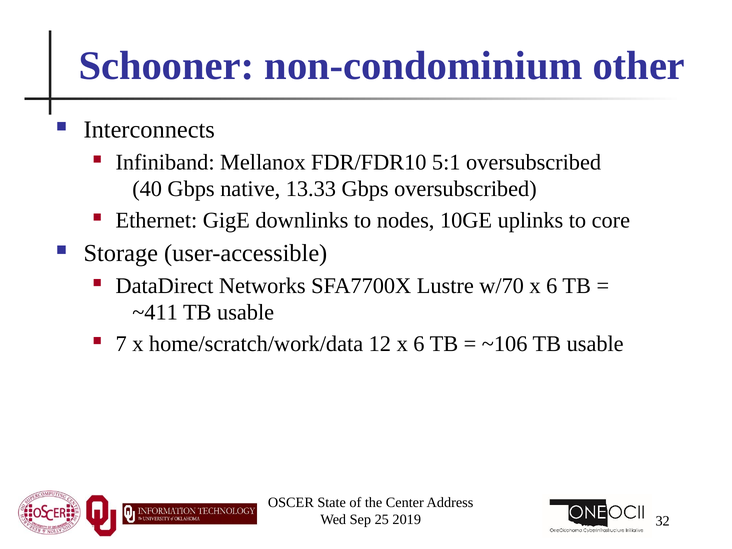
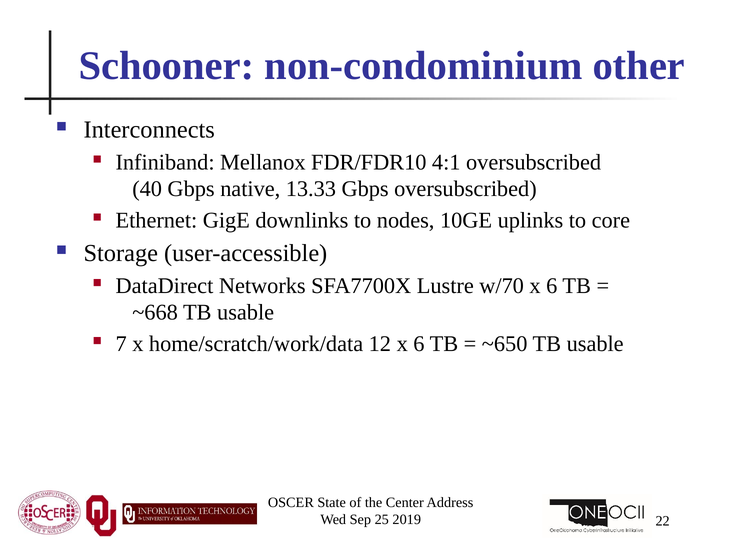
5:1: 5:1 -> 4:1 (446, 162)
~411: ~411 -> ~668 (155, 313)
~106: ~106 -> ~650 (505, 344)
32: 32 -> 22 (663, 521)
